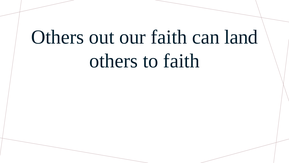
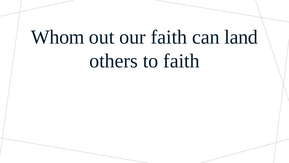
Others: Others -> Whom (58, 37)
